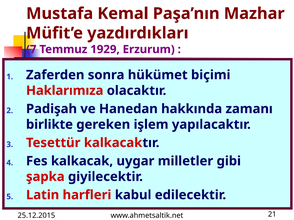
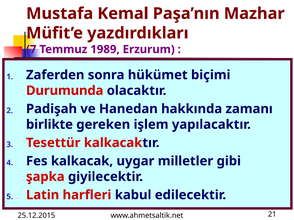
1929: 1929 -> 1989 (105, 49)
Haklarımıza: Haklarımıza -> Durumunda (65, 91)
